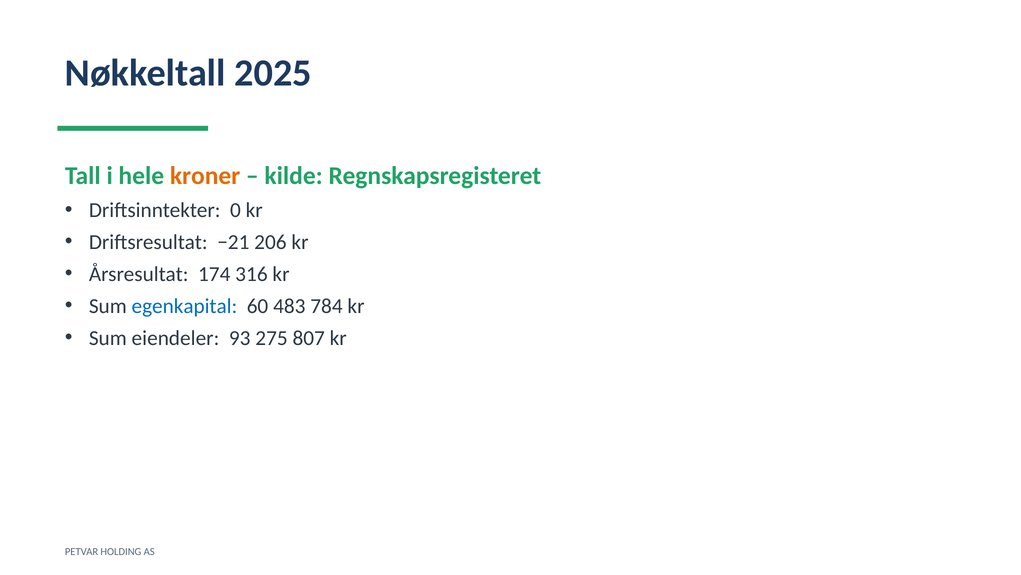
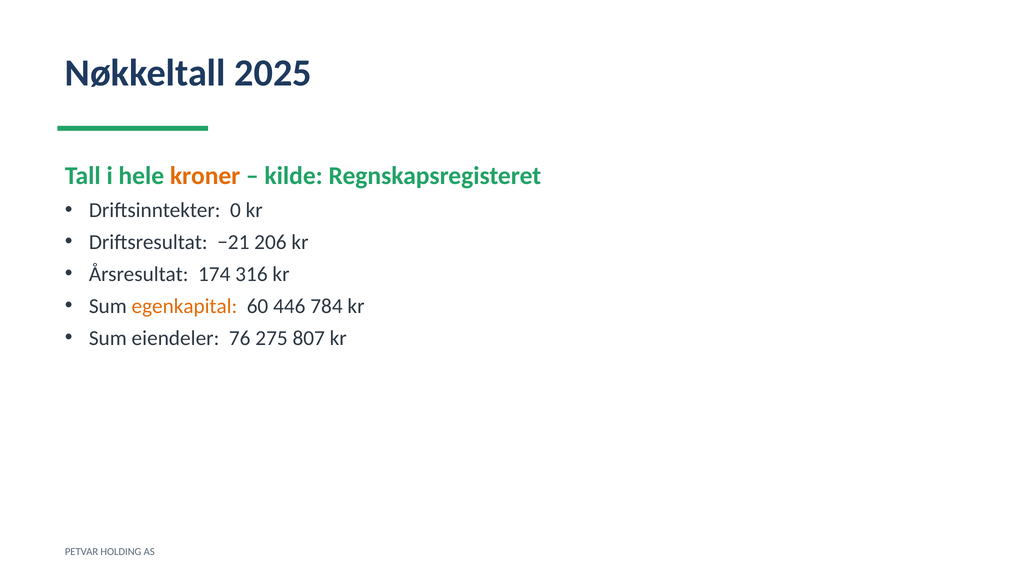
egenkapital colour: blue -> orange (184, 306)
483: 483 -> 446 (289, 306)
93: 93 -> 76 (240, 338)
